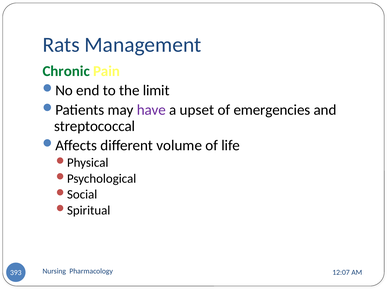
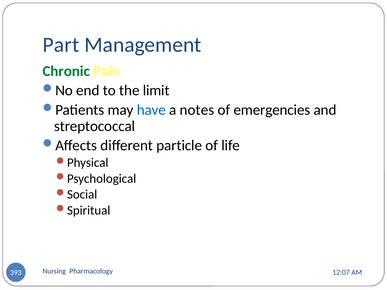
Rats: Rats -> Part (61, 45)
have colour: purple -> blue (151, 110)
upset: upset -> notes (197, 110)
volume: volume -> particle (179, 146)
